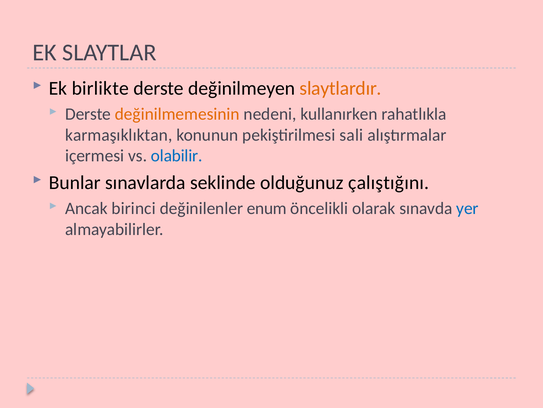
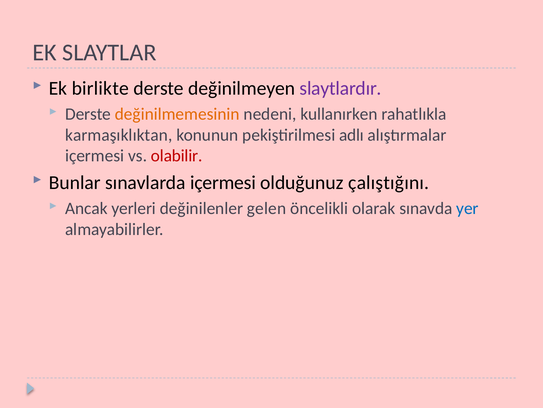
slaytlardır colour: orange -> purple (341, 88)
sali: sali -> adlı (352, 135)
olabilir colour: blue -> red (177, 156)
sınavlarda seklinde: seklinde -> içermesi (223, 182)
birinci: birinci -> yerleri (134, 208)
enum: enum -> gelen (267, 208)
